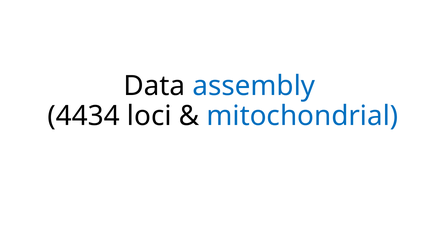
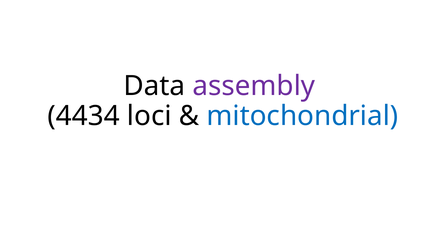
assembly colour: blue -> purple (254, 86)
